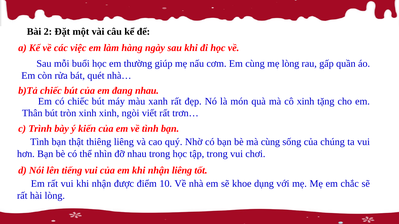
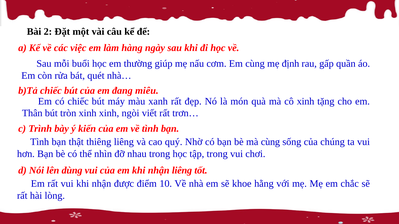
mẹ lòng: lòng -> định (291, 64)
đang nhau: nhau -> miêu (147, 91)
tiếng: tiếng -> dùng (72, 171)
dụng: dụng -> hằng (264, 184)
